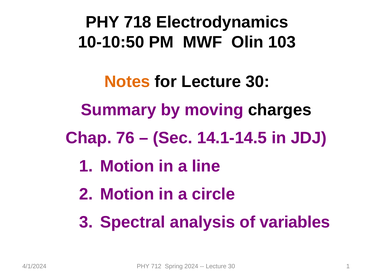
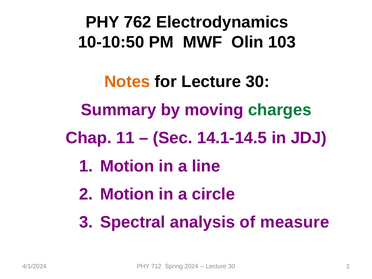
718: 718 -> 762 (138, 22)
charges colour: black -> green (280, 110)
76: 76 -> 11 (125, 138)
variables: variables -> measure (295, 222)
